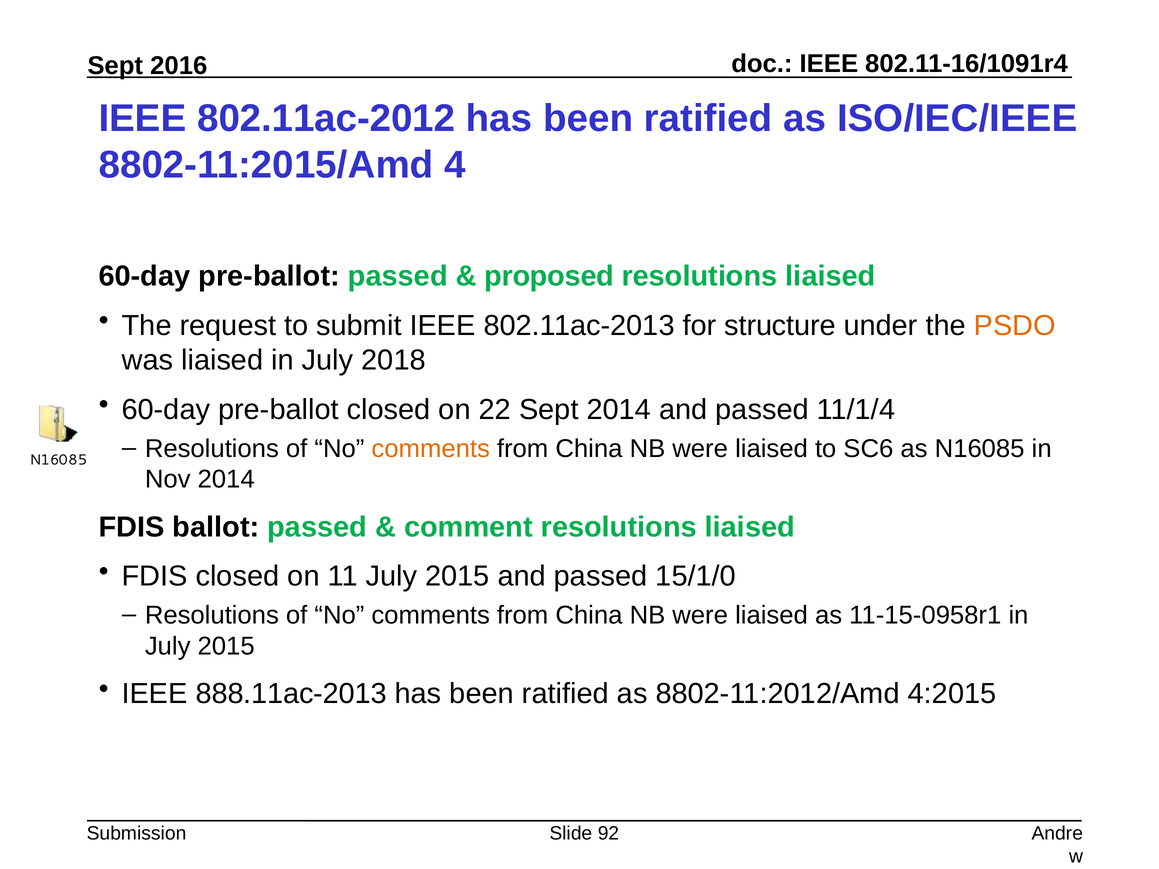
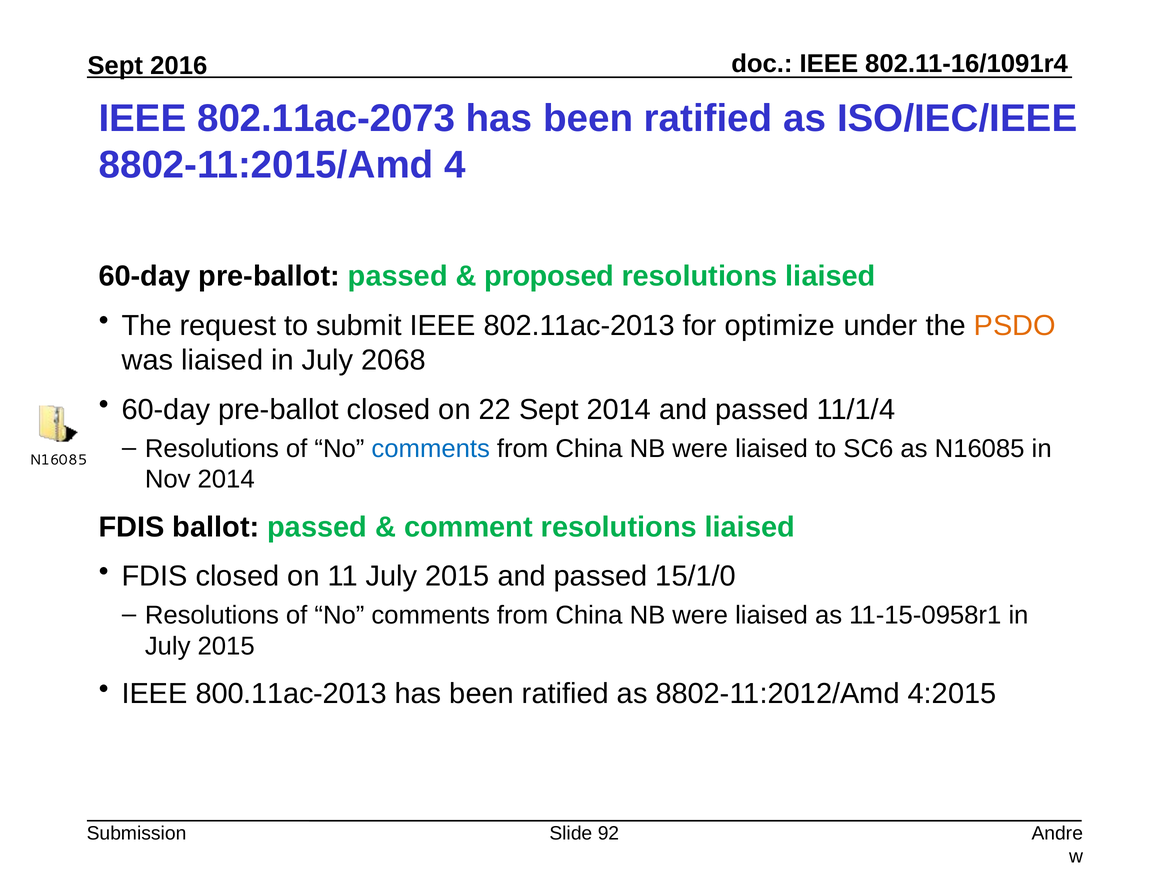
802.11ac-2012: 802.11ac-2012 -> 802.11ac-2073 (326, 119)
structure: structure -> optimize (780, 326)
2018: 2018 -> 2068 (394, 360)
comments colour: orange -> blue (431, 449)
888.11ac-2013: 888.11ac-2013 -> 800.11ac-2013 (291, 694)
